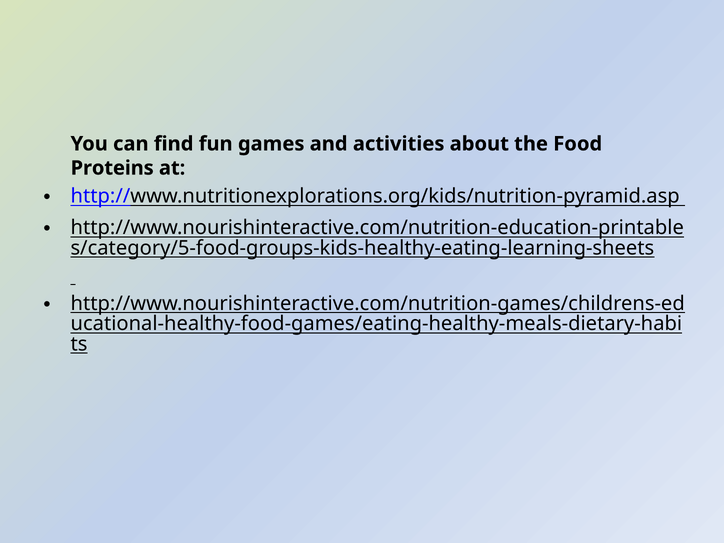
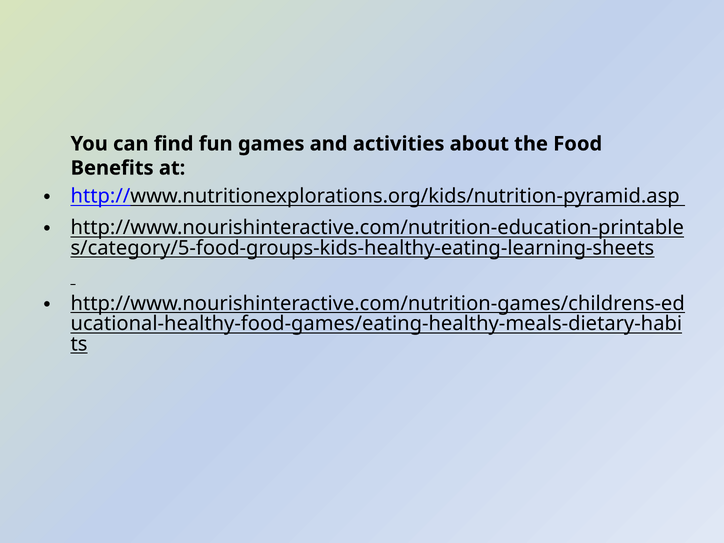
Proteins: Proteins -> Benefits (112, 168)
